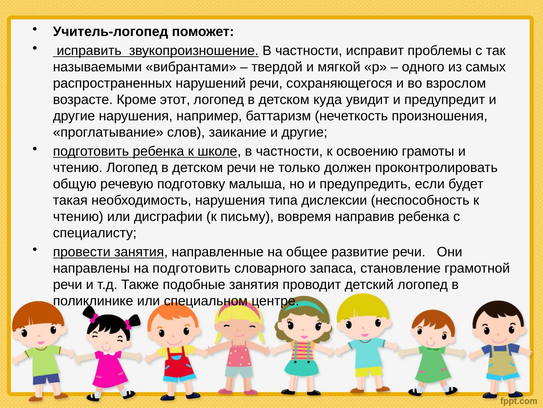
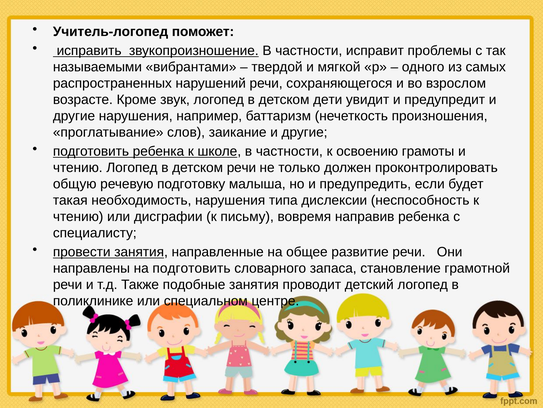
этот: этот -> звук (175, 99)
куда: куда -> дети (328, 99)
